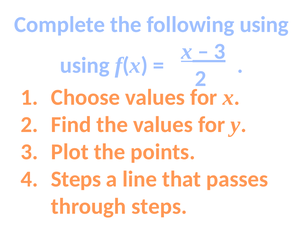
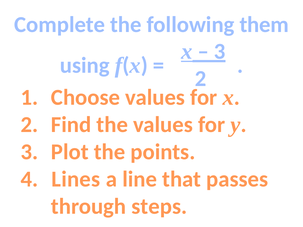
following using: using -> them (264, 25)
Steps: Steps -> Lines (76, 179)
